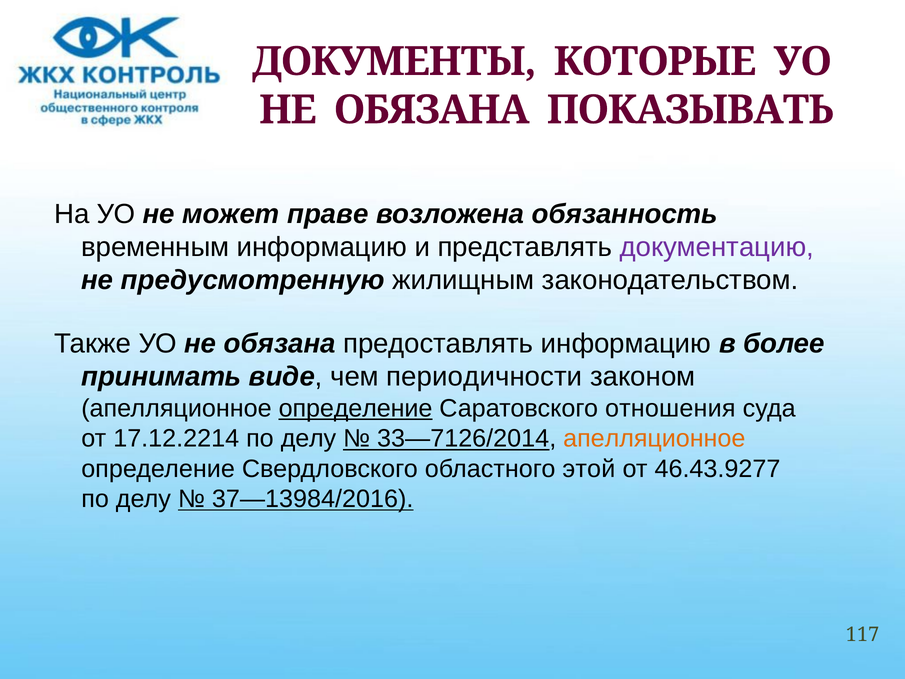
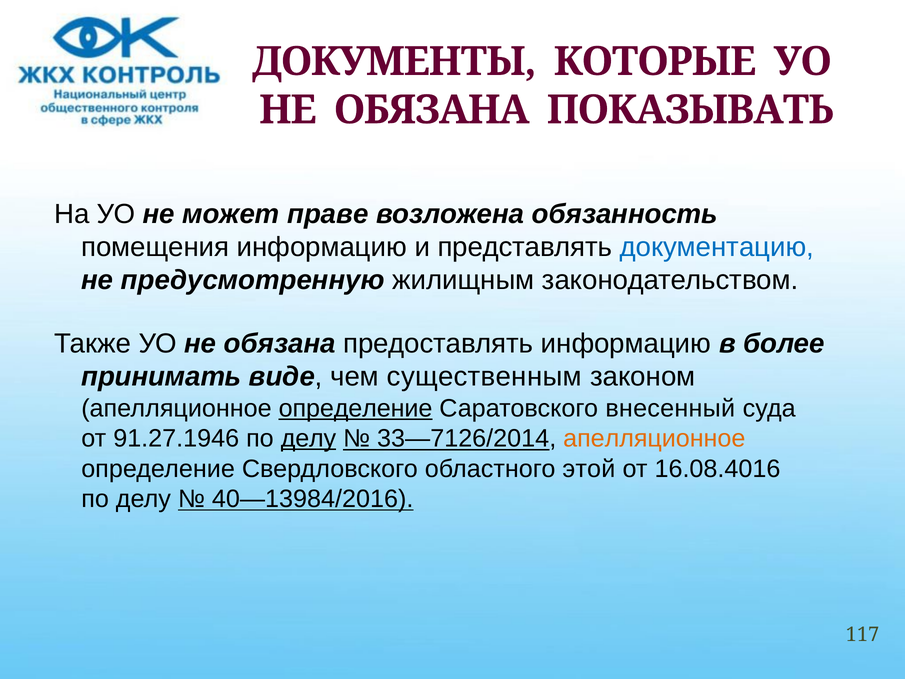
временным: временным -> помещения (155, 247)
документацию colour: purple -> blue (717, 247)
периодичности: периодичности -> существенным (484, 377)
отношения: отношения -> внесенный (670, 408)
17.12.2214: 17.12.2214 -> 91.27.1946 (176, 438)
делу underline: none -> present (308, 438)
46.43.9277: 46.43.9277 -> 16.08.4016 (717, 469)
37—13984/2016: 37—13984/2016 -> 40—13984/2016 (313, 499)
